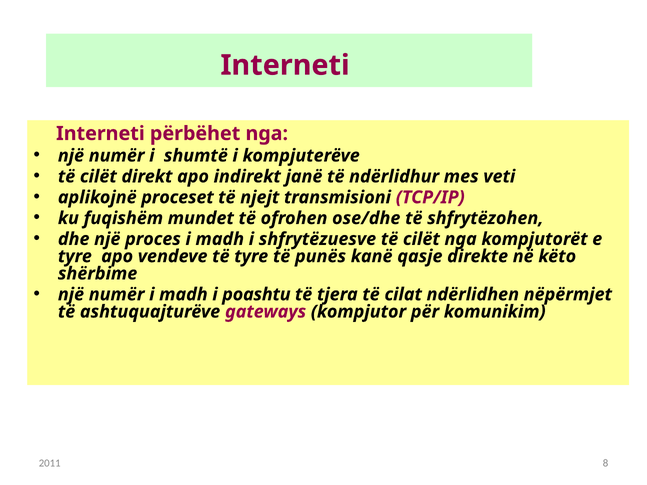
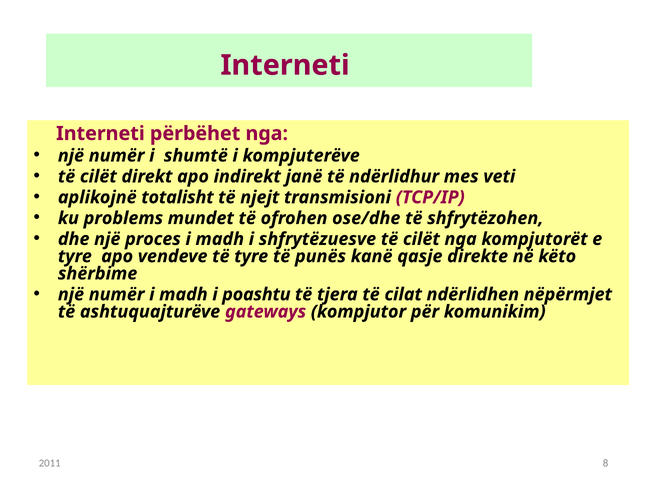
proceset: proceset -> totalisht (177, 197)
fuqishëm: fuqishëm -> problems (123, 218)
